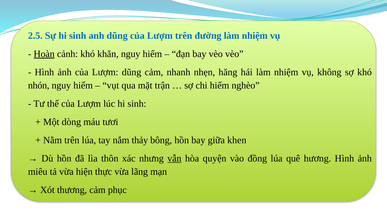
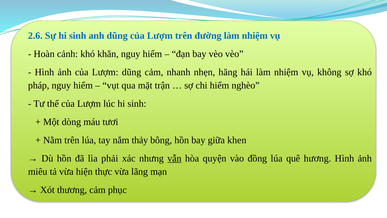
2.5: 2.5 -> 2.6 (35, 36)
Hoàn underline: present -> none (44, 54)
nhón: nhón -> pháp (39, 85)
thôn: thôn -> phải (110, 158)
